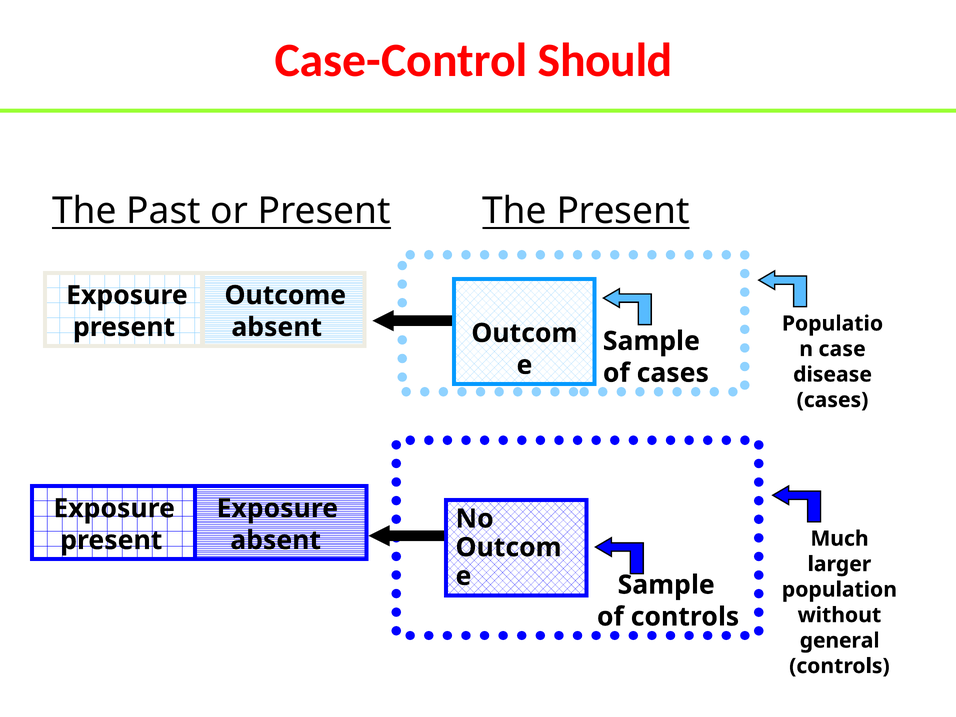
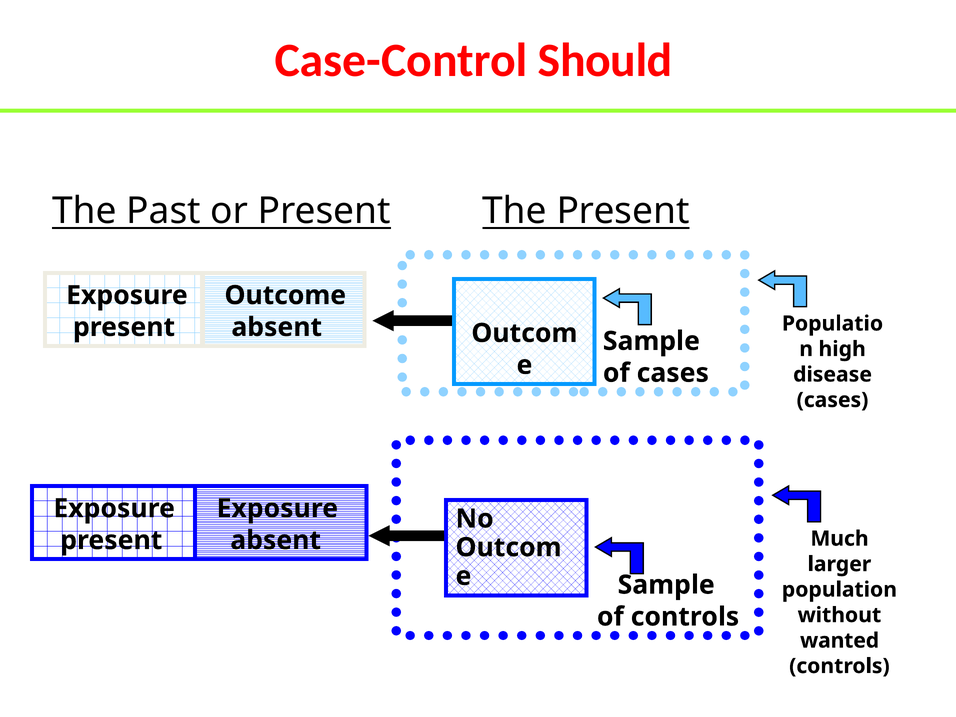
case: case -> high (842, 349)
general: general -> wanted (840, 641)
